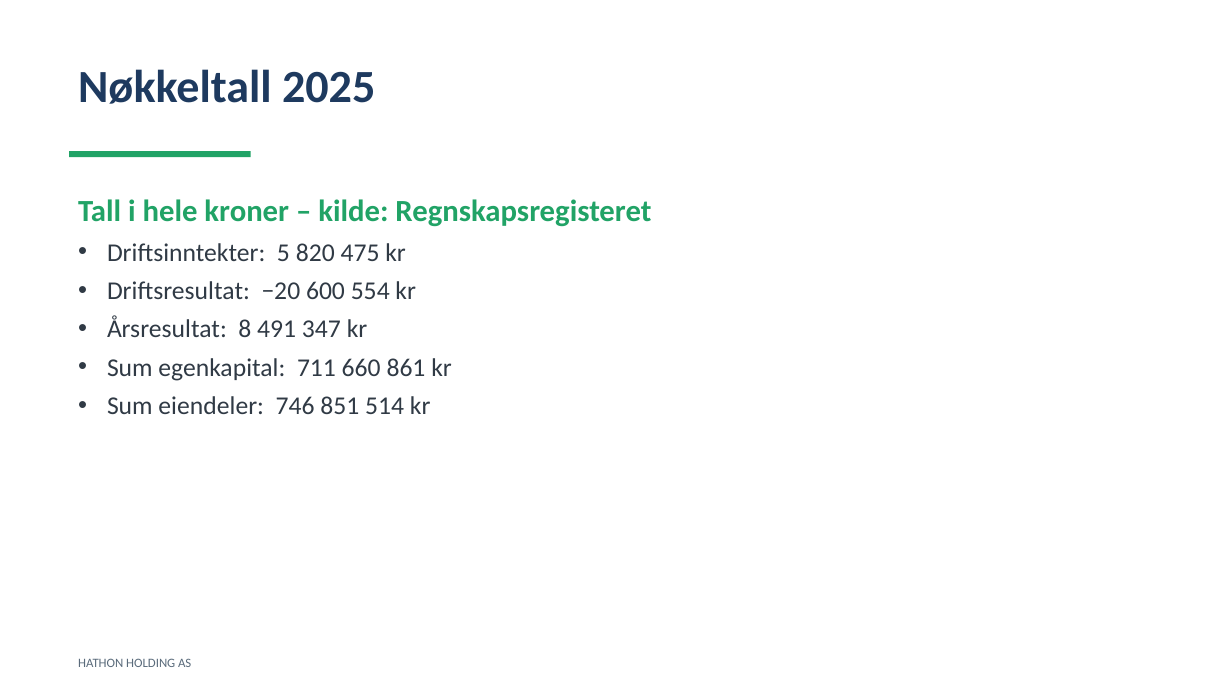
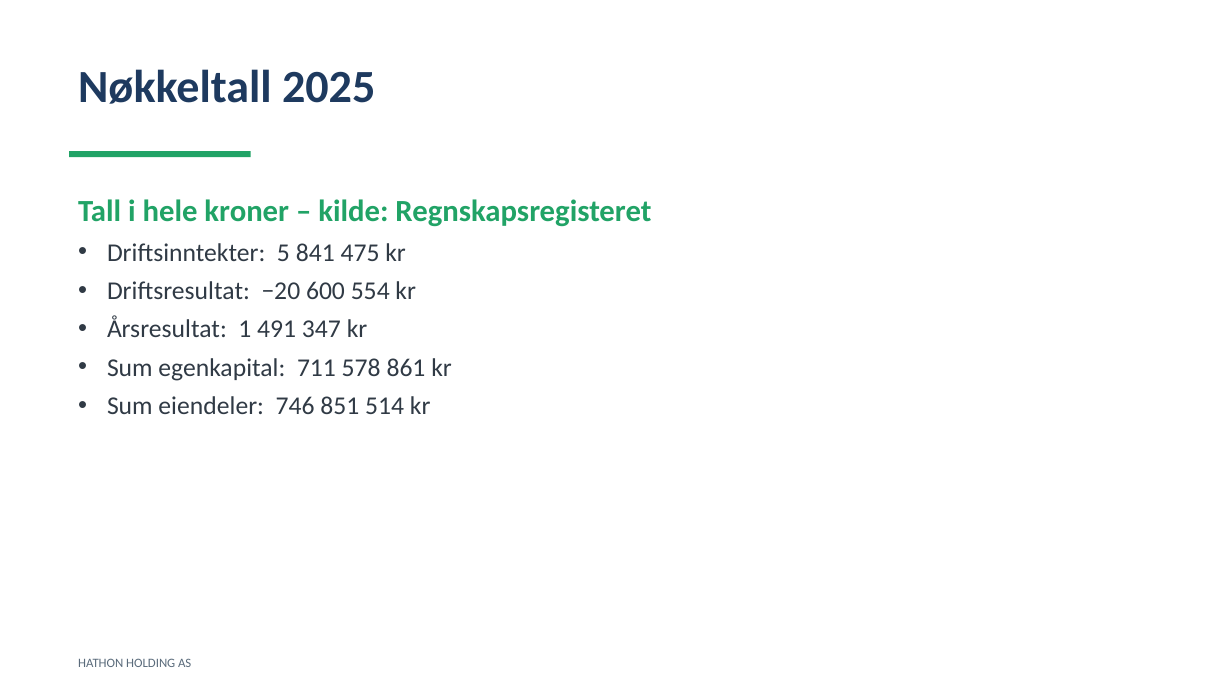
820: 820 -> 841 (315, 253)
8: 8 -> 1 (245, 330)
660: 660 -> 578 (361, 368)
